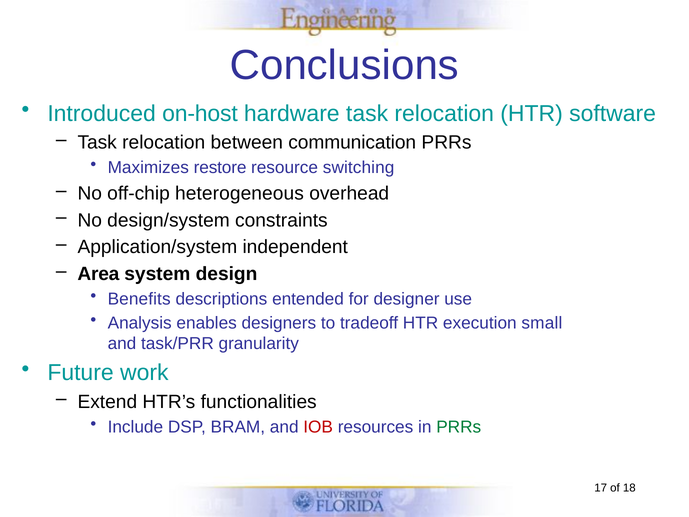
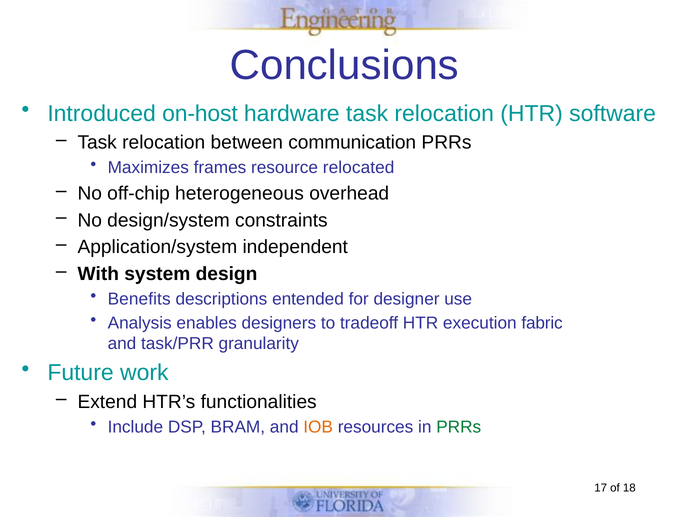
restore: restore -> frames (220, 168)
switching: switching -> relocated (359, 168)
Area: Area -> With (98, 274)
small: small -> fabric (542, 323)
IOB colour: red -> orange (318, 427)
